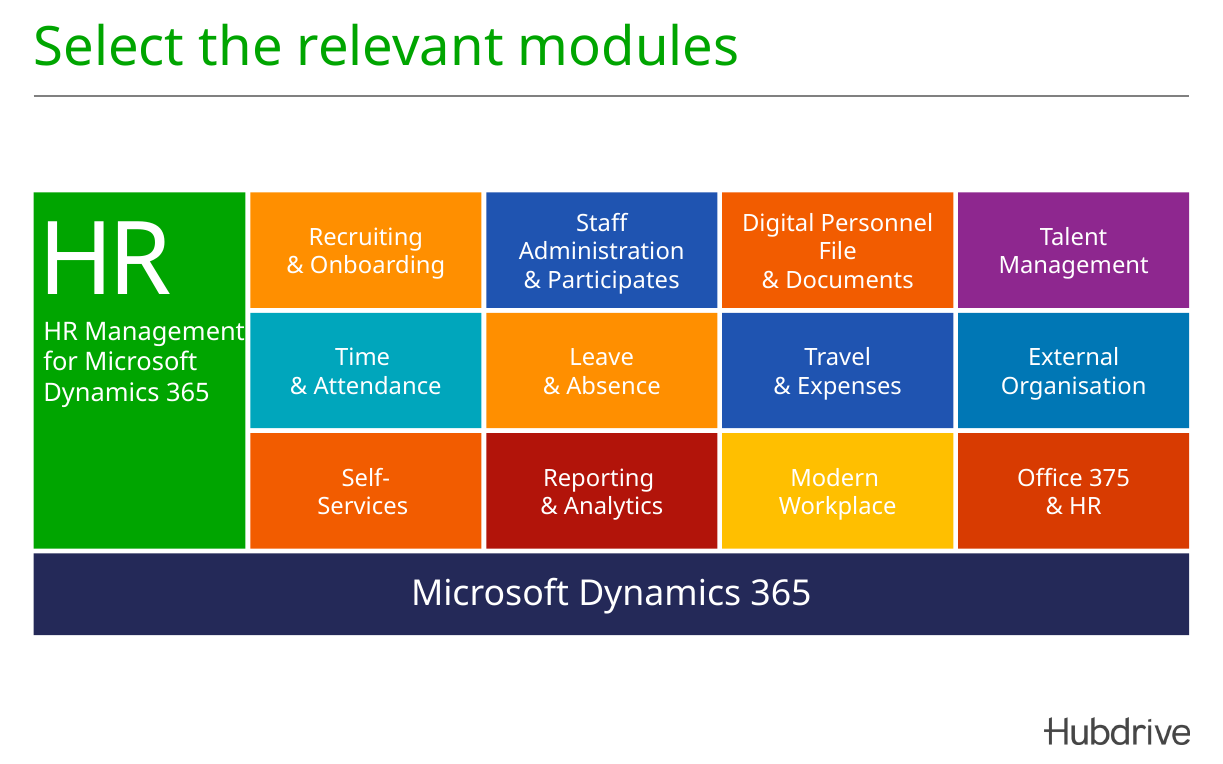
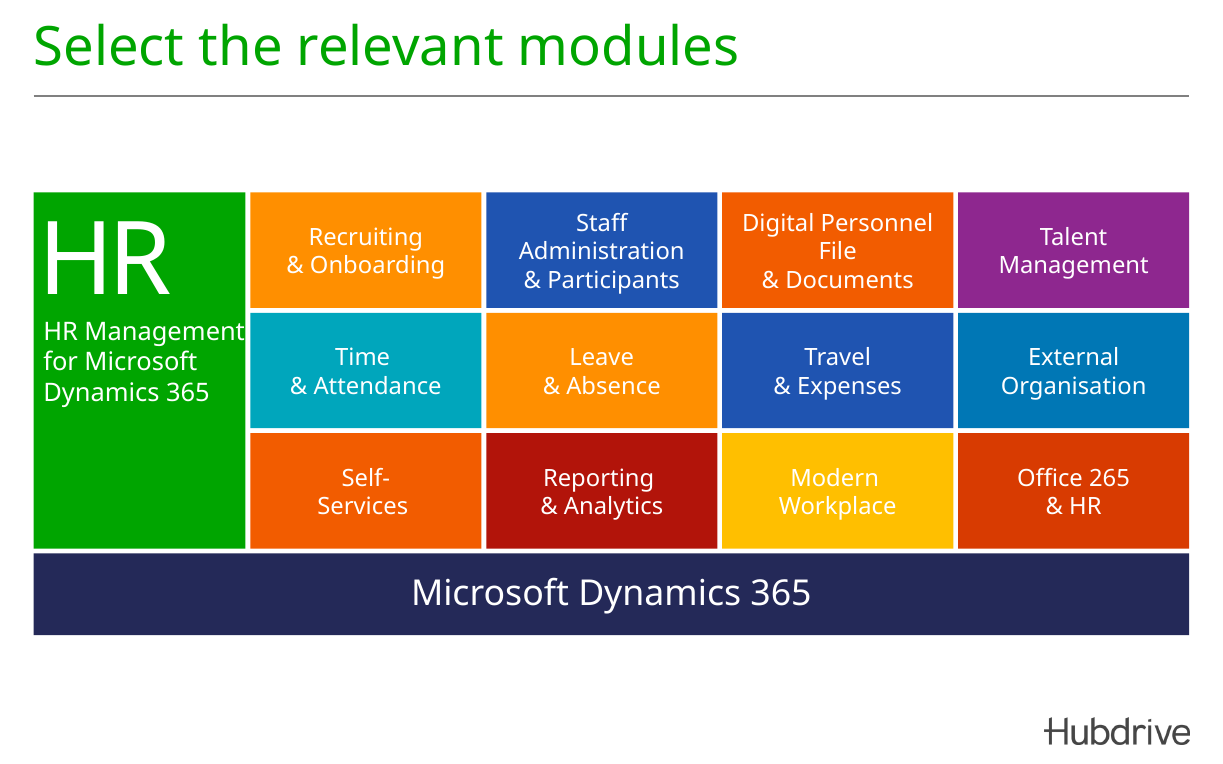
Participates: Participates -> Participants (614, 281)
375: 375 -> 265 (1109, 478)
